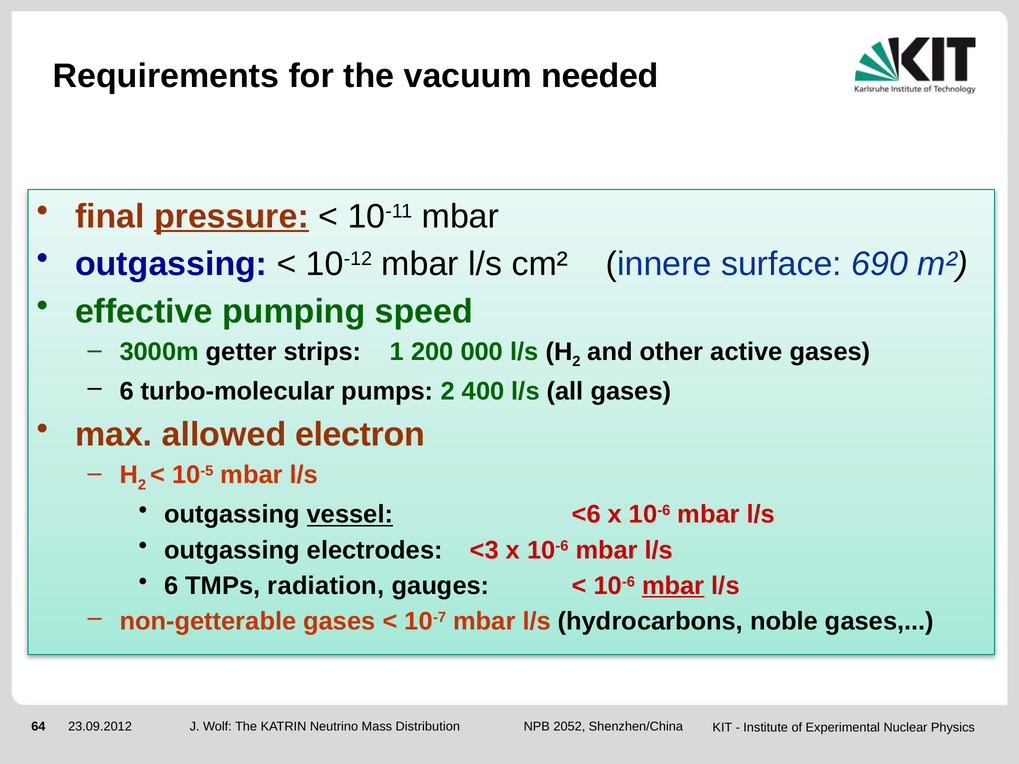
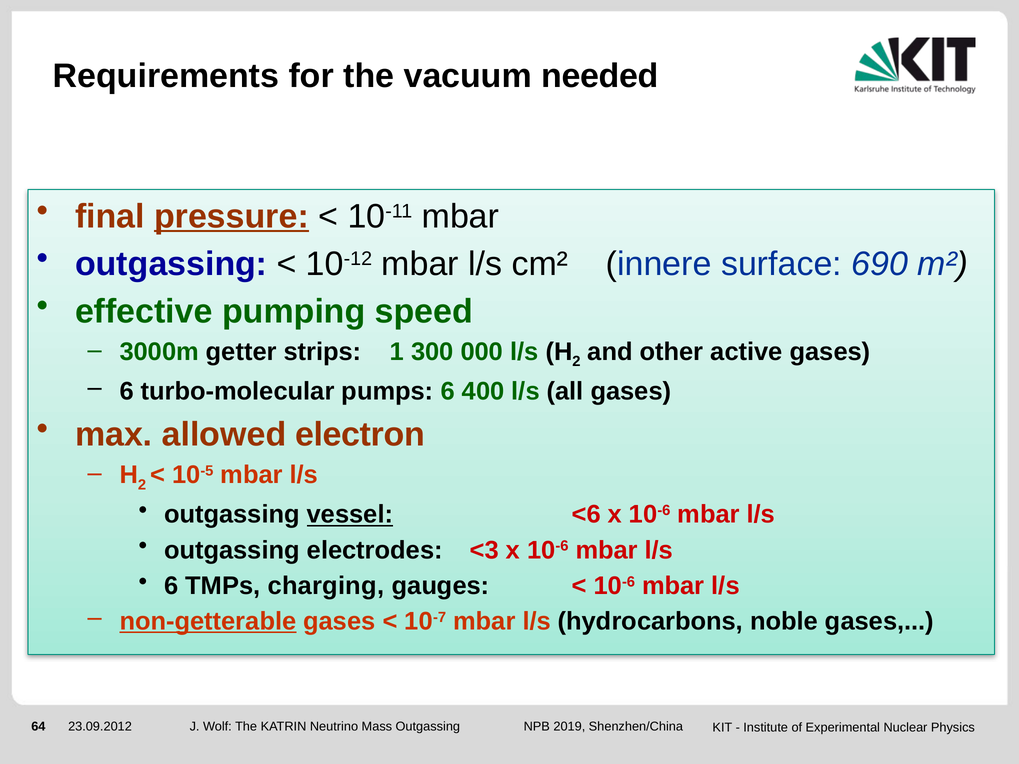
200: 200 -> 300 (432, 352)
pumps 2: 2 -> 6 (448, 392)
radiation: radiation -> charging (326, 586)
mbar underline: present -> none (673, 586)
non-getterable underline: none -> present (208, 622)
Mass Distribution: Distribution -> Outgassing (428, 727)
2052: 2052 -> 2019 (569, 727)
